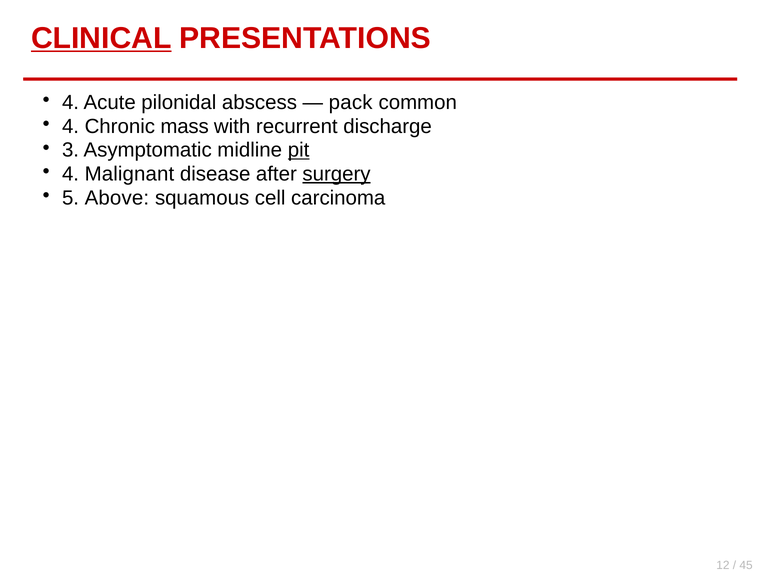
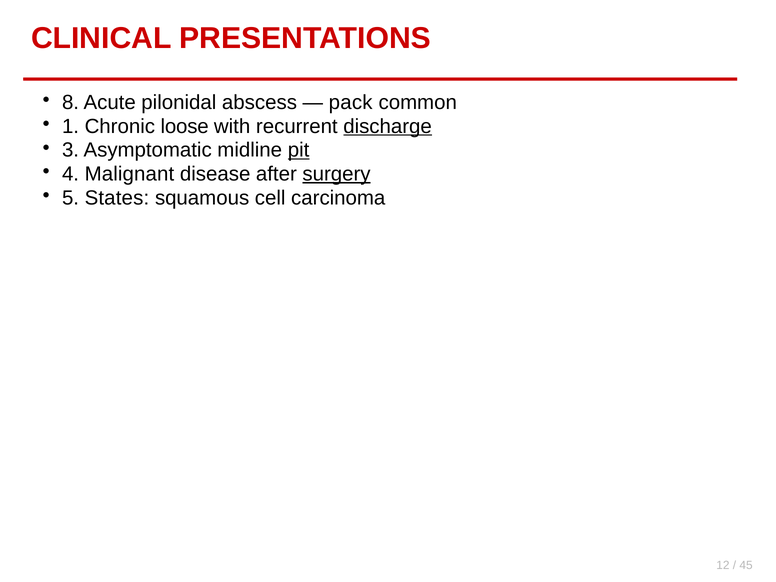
CLINICAL underline: present -> none (101, 38)
4: 4 -> 8 (71, 102)
4: 4 -> 1 (71, 126)
mass: mass -> loose (185, 126)
discharge underline: none -> present (388, 126)
Above: Above -> States (117, 198)
